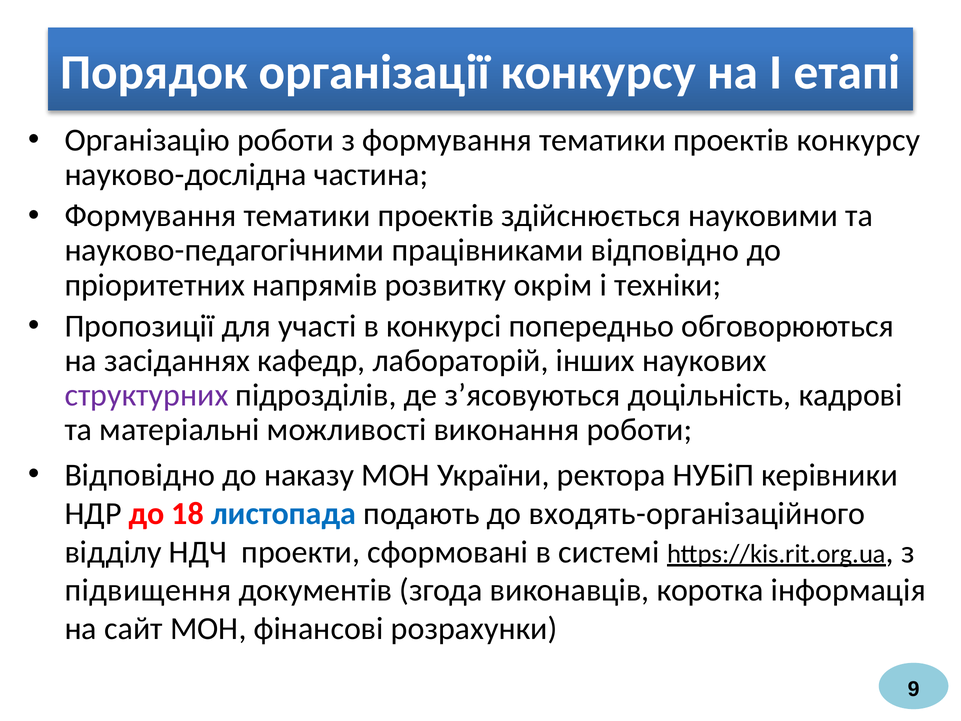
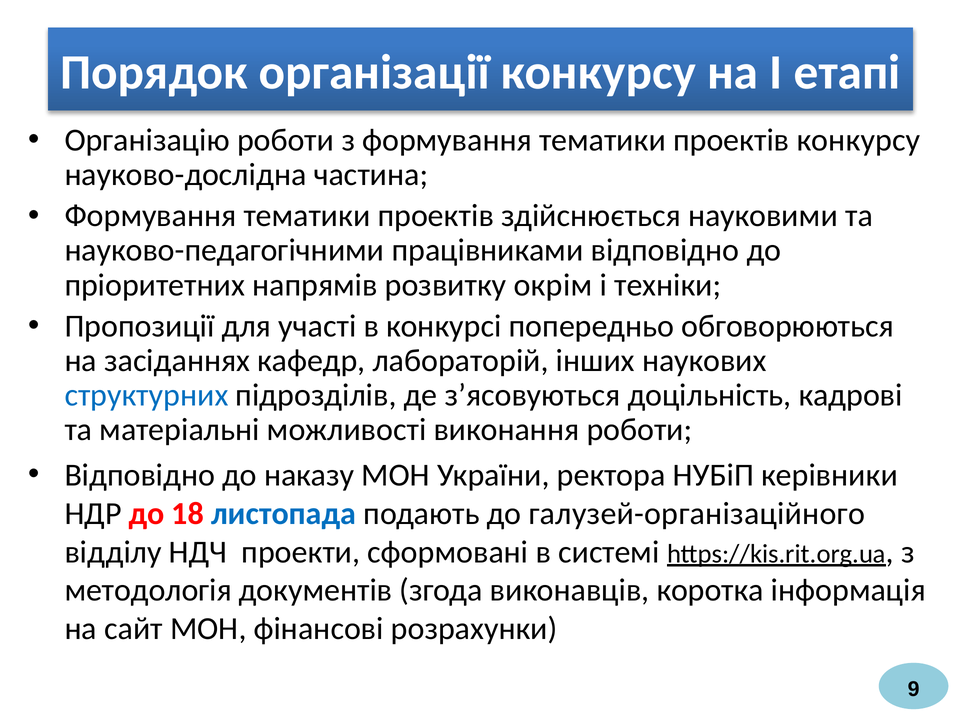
структурних colour: purple -> blue (146, 395)
входять-організаційного: входять-організаційного -> галузей-організаційного (697, 513)
підвищення: підвищення -> методологія (148, 590)
